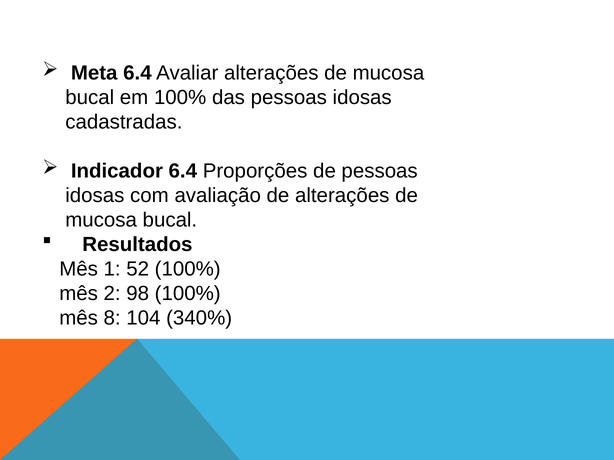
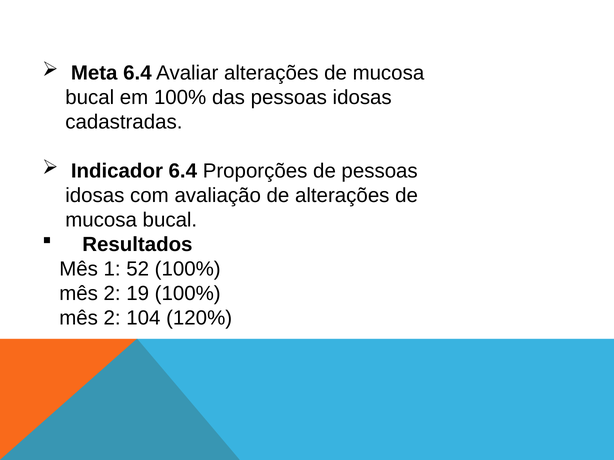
98: 98 -> 19 (138, 294)
8: 8 -> 2 (112, 318)
340%: 340% -> 120% (199, 318)
